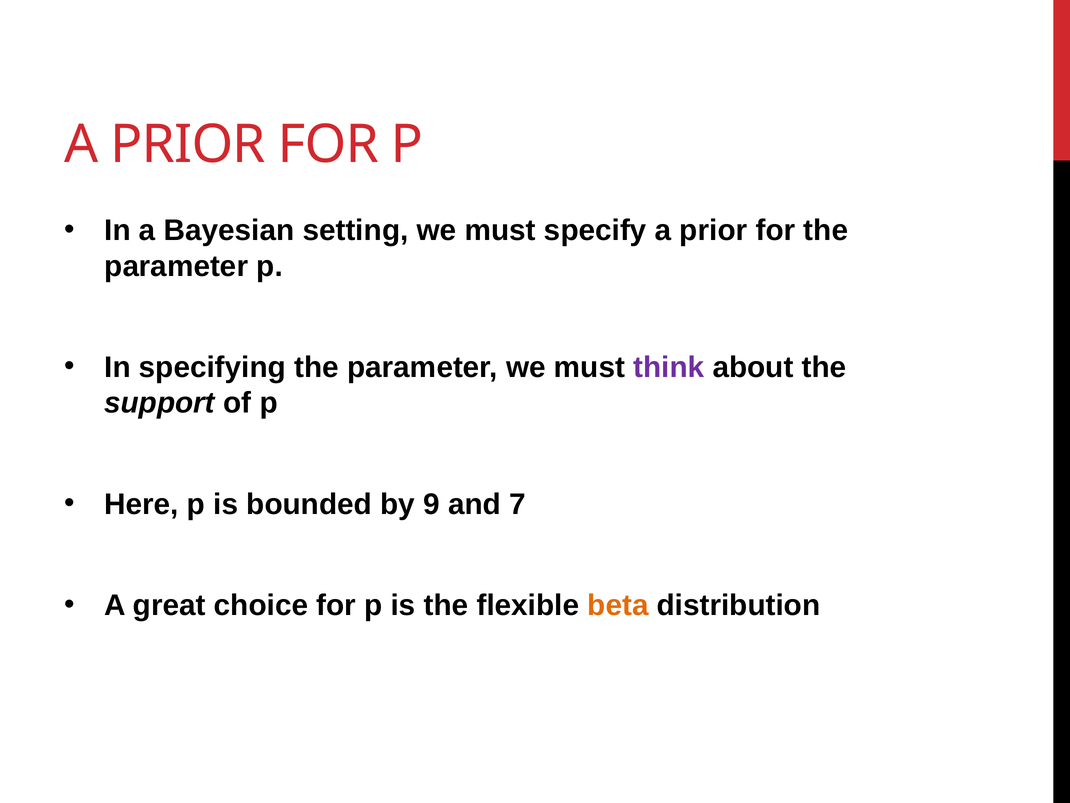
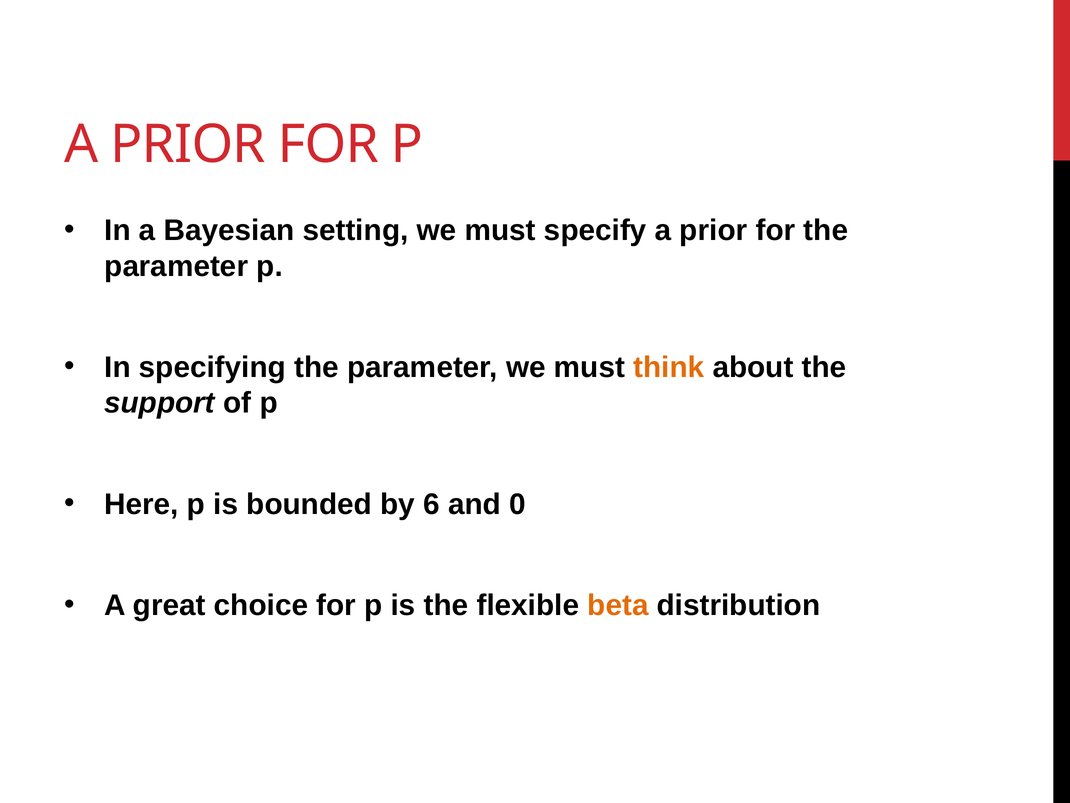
think colour: purple -> orange (669, 367)
9: 9 -> 6 (431, 504)
7: 7 -> 0 (517, 504)
